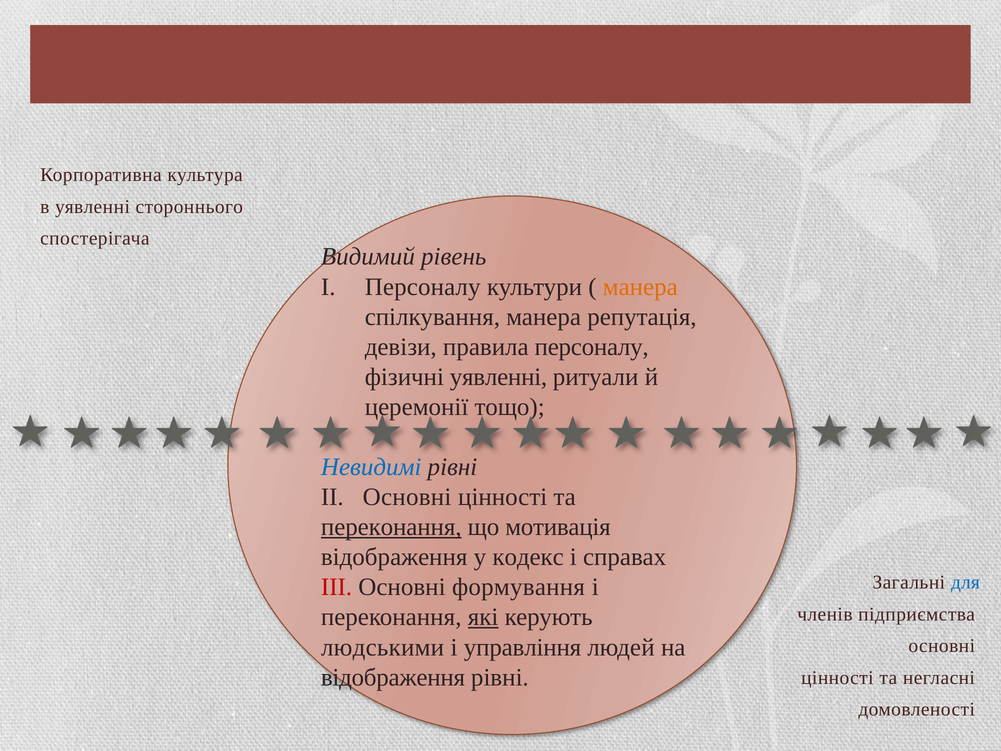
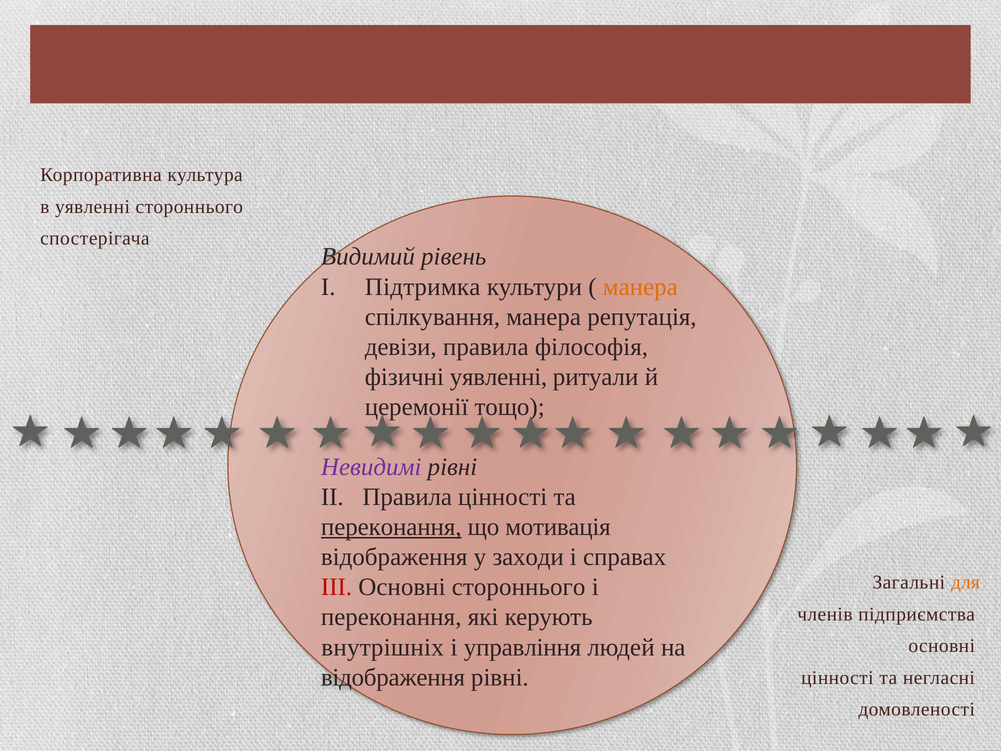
Персоналу: Персоналу -> Підтримка (423, 287)
правила персоналу: персоналу -> філософія (591, 347)
Невидимі colour: blue -> purple (371, 467)
ІІ Основні: Основні -> Правила (407, 497)
кодекс: кодекс -> заходи (528, 557)
для colour: blue -> orange (965, 582)
Основні формування: формування -> стороннього (519, 587)
які underline: present -> none (483, 617)
людськими: людськими -> внутрішніх (383, 647)
